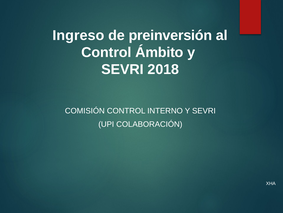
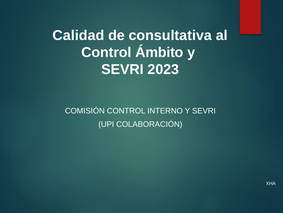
Ingreso: Ingreso -> Calidad (78, 35)
preinversión: preinversión -> consultativa (170, 35)
2018: 2018 -> 2023 (163, 69)
